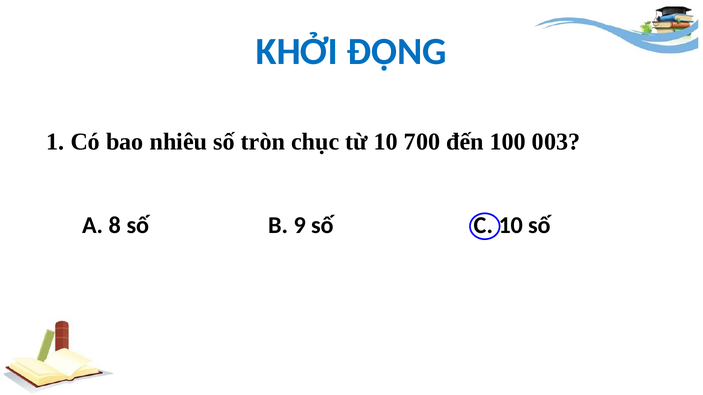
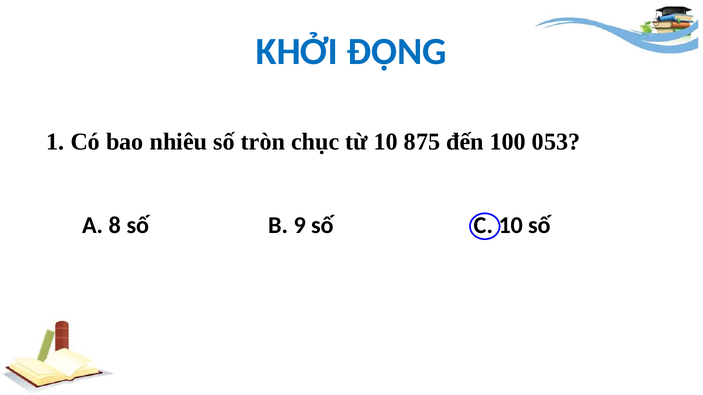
700: 700 -> 875 (422, 142)
003: 003 -> 053 (556, 142)
